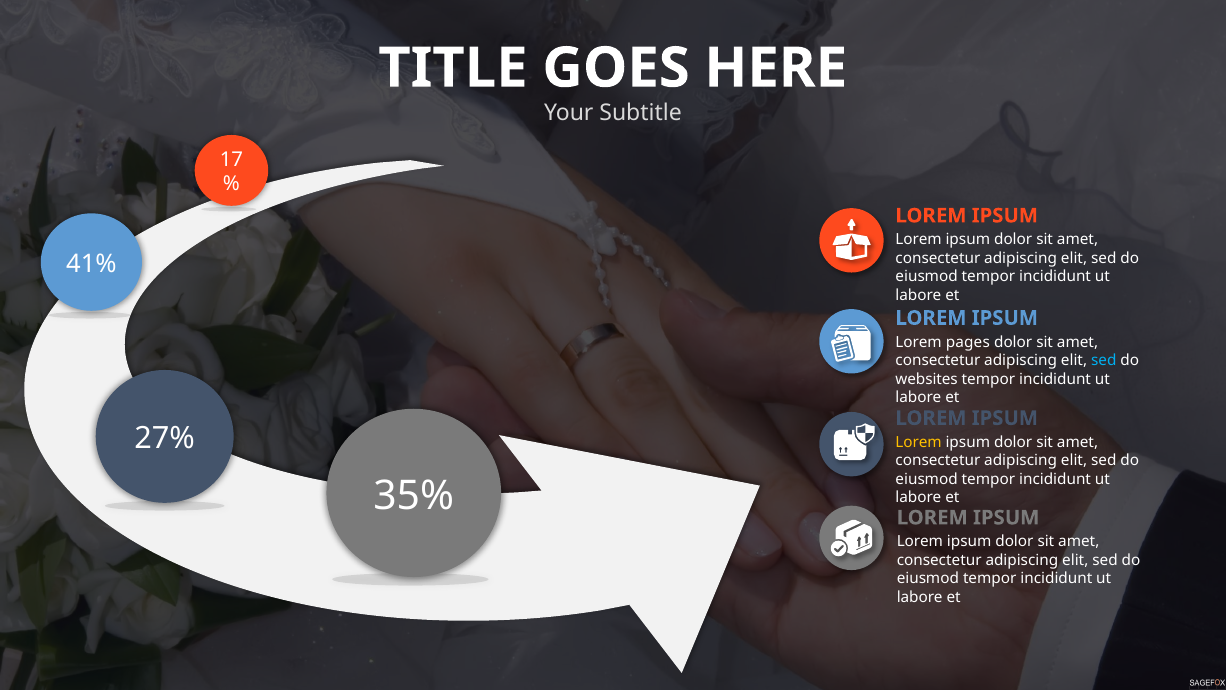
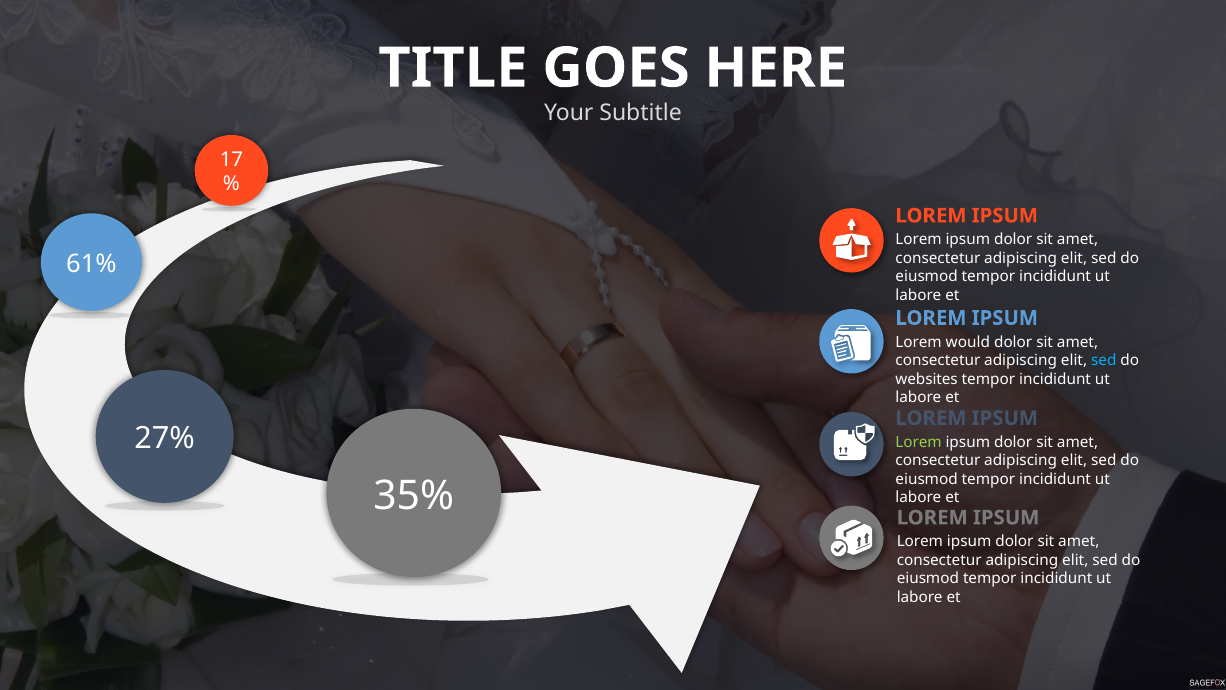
41%: 41% -> 61% (91, 264)
pages: pages -> would (968, 342)
Lorem colour: yellow -> light green (919, 442)
